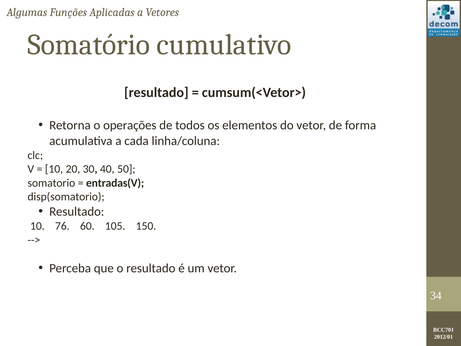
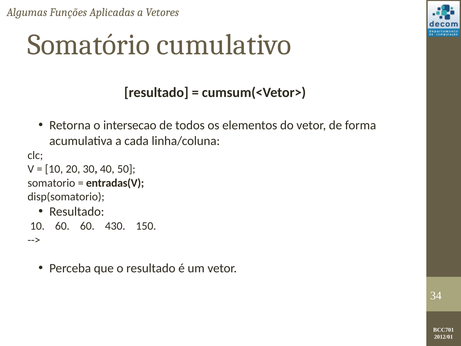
operações: operações -> intersecao (130, 125)
10 76: 76 -> 60 (62, 226)
105: 105 -> 430 (115, 226)
